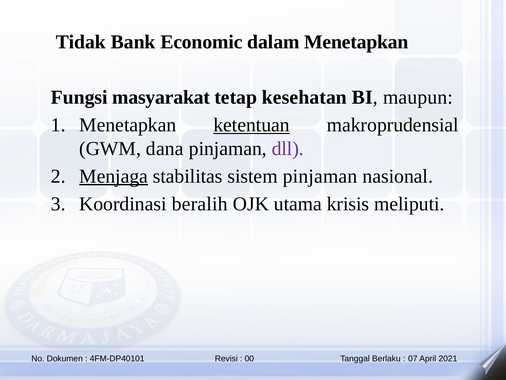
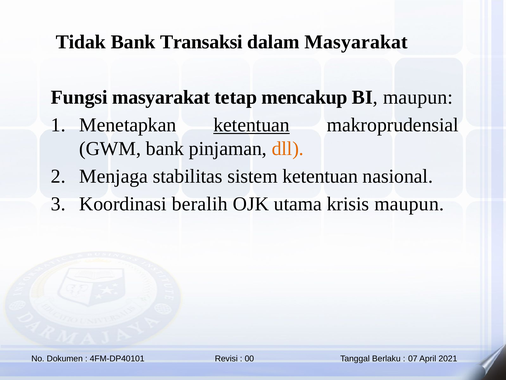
Economic: Economic -> Transaksi (201, 42)
dalam Menetapkan: Menetapkan -> Masyarakat (356, 42)
kesehatan: kesehatan -> mencakup (305, 97)
GWM dana: dana -> bank (165, 148)
dll colour: purple -> orange (288, 148)
Menjaga underline: present -> none (114, 176)
sistem pinjaman: pinjaman -> ketentuan (320, 176)
krisis meliputi: meliputi -> maupun (409, 204)
